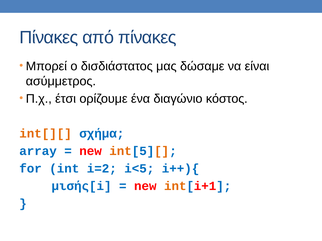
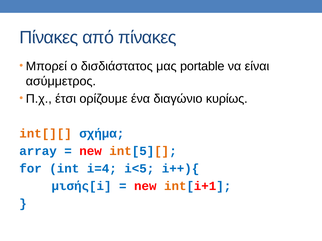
δώσαμε: δώσαμε -> portable (202, 66)
κόστος: κόστος -> κυρίως (227, 99)
i=2: i=2 -> i=4 (102, 169)
